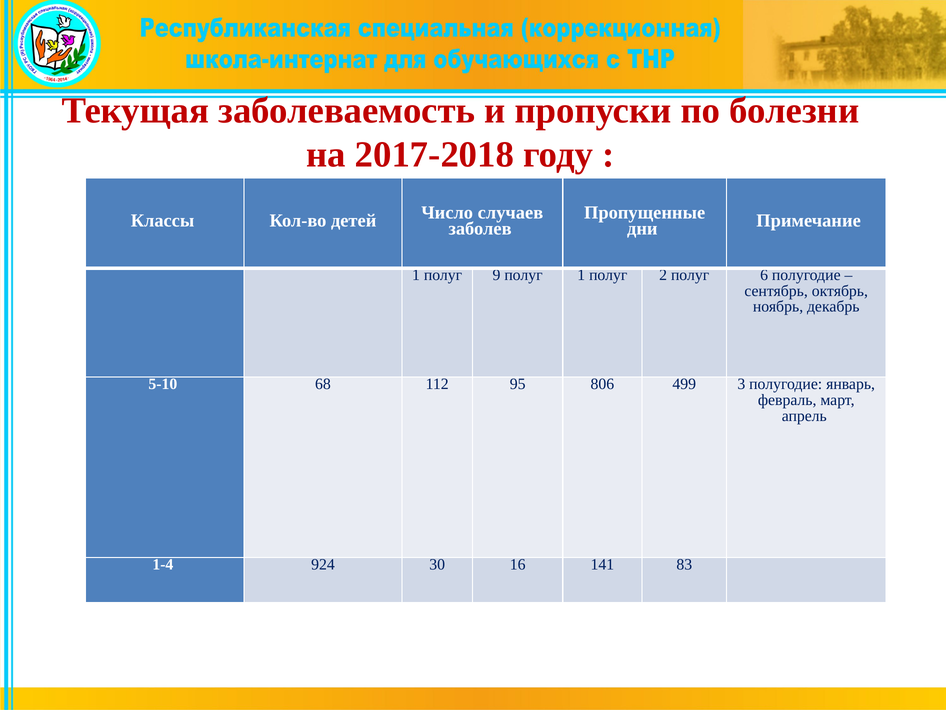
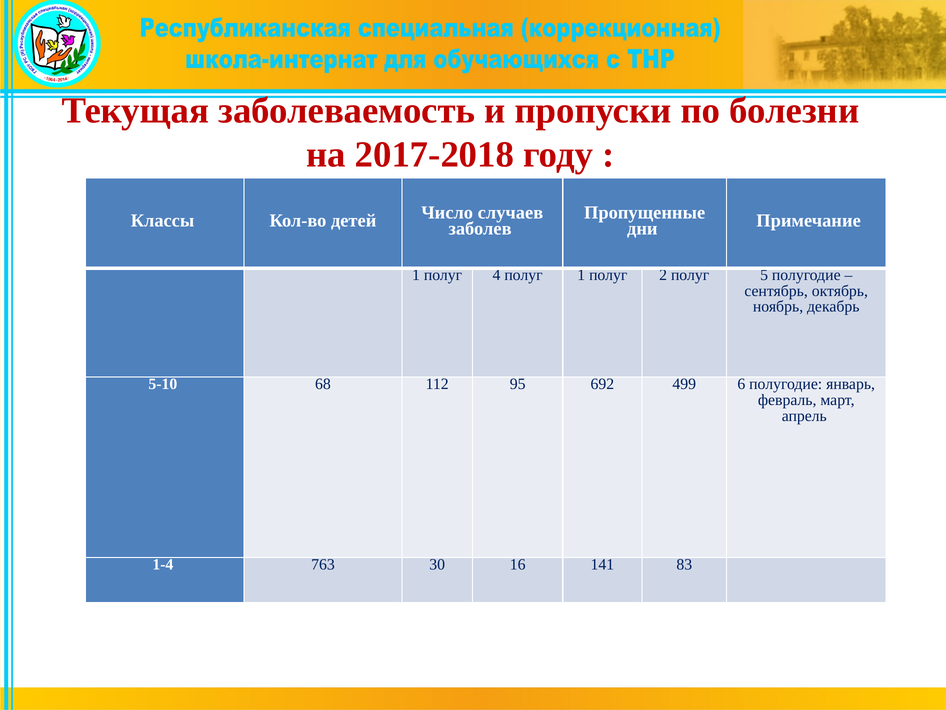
9: 9 -> 4 (497, 275)
6: 6 -> 5 (764, 275)
806: 806 -> 692 (602, 384)
3: 3 -> 6 (741, 384)
924: 924 -> 763 (323, 564)
